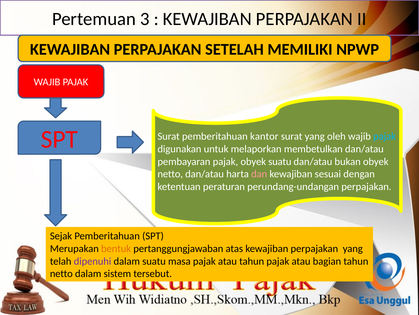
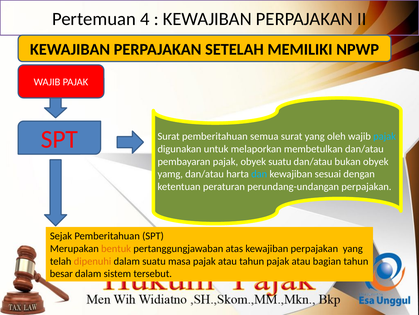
3: 3 -> 4 (145, 19)
kantor: kantor -> semua (264, 136)
netto: netto -> yamg (170, 174)
dan colour: pink -> light blue (259, 174)
dipenuhi colour: purple -> orange (93, 261)
netto: netto -> besar (61, 273)
